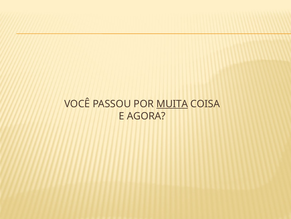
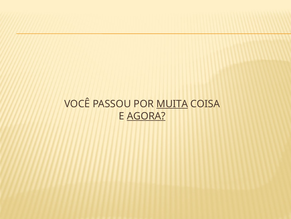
AGORA underline: none -> present (146, 116)
